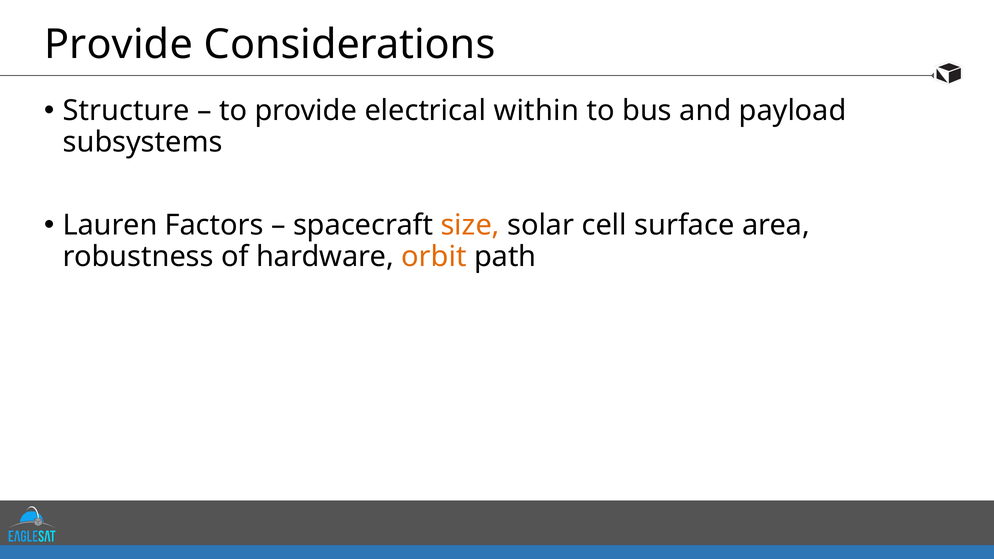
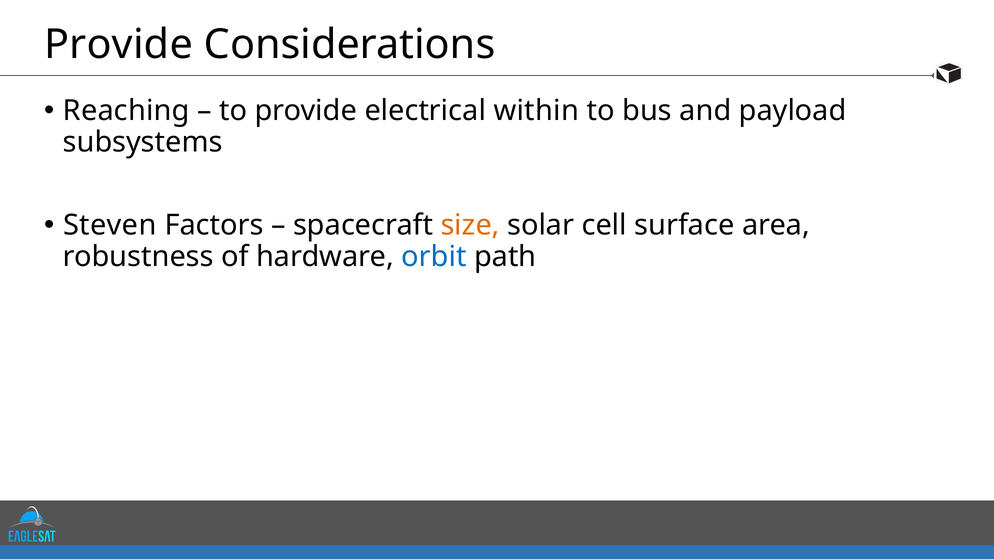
Structure: Structure -> Reaching (126, 111)
Lauren: Lauren -> Steven (110, 225)
orbit colour: orange -> blue (434, 257)
